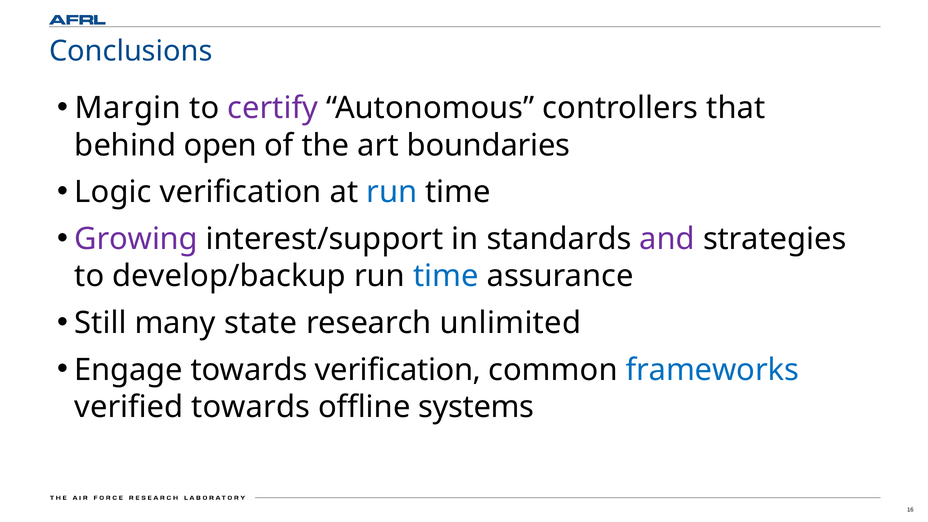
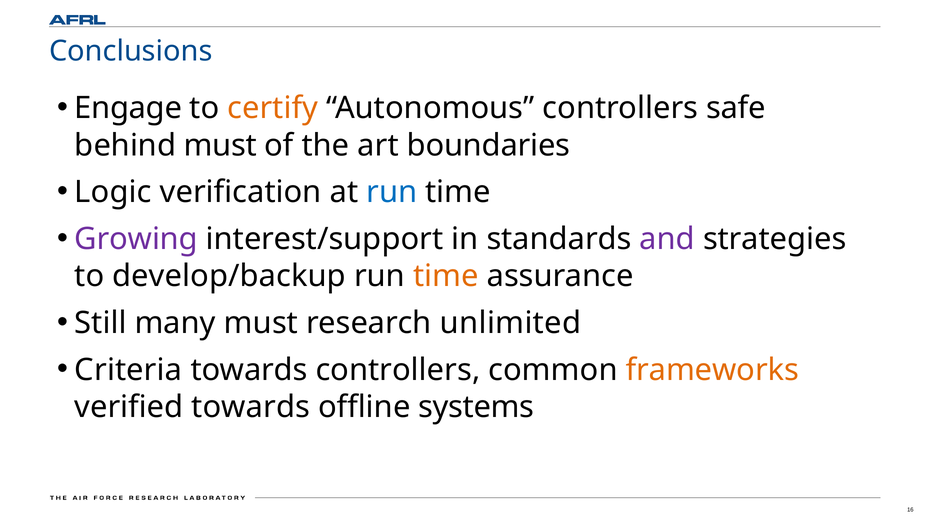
Margin: Margin -> Engage (128, 108)
certify colour: purple -> orange (273, 108)
that: that -> safe (736, 108)
behind open: open -> must (220, 145)
time colour: blue -> orange (446, 276)
many state: state -> must (261, 323)
Engage: Engage -> Criteria (128, 370)
towards verification: verification -> controllers (398, 370)
frameworks colour: blue -> orange (712, 370)
